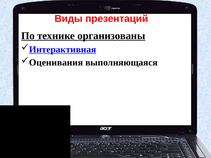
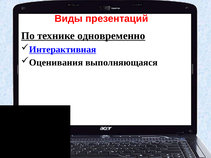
организованы: организованы -> одновременно (111, 36)
